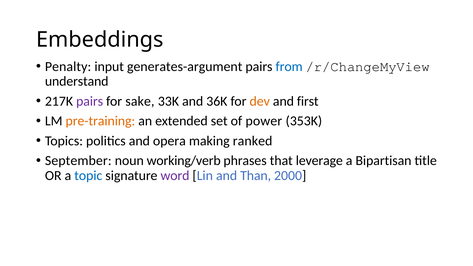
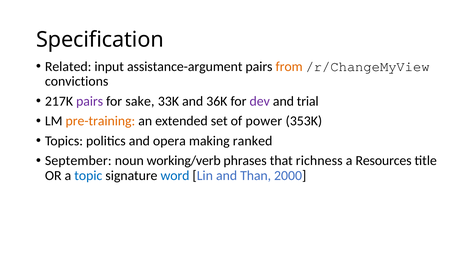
Embeddings: Embeddings -> Specification (100, 40)
Penalty: Penalty -> Related (68, 67)
generates-argument: generates-argument -> assistance-argument (185, 67)
from colour: blue -> orange (289, 67)
understand: understand -> convictions (77, 81)
dev colour: orange -> purple (260, 101)
first: first -> trial (308, 101)
leverage: leverage -> richness (319, 161)
Bipartisan: Bipartisan -> Resources (384, 161)
word colour: purple -> blue (175, 176)
